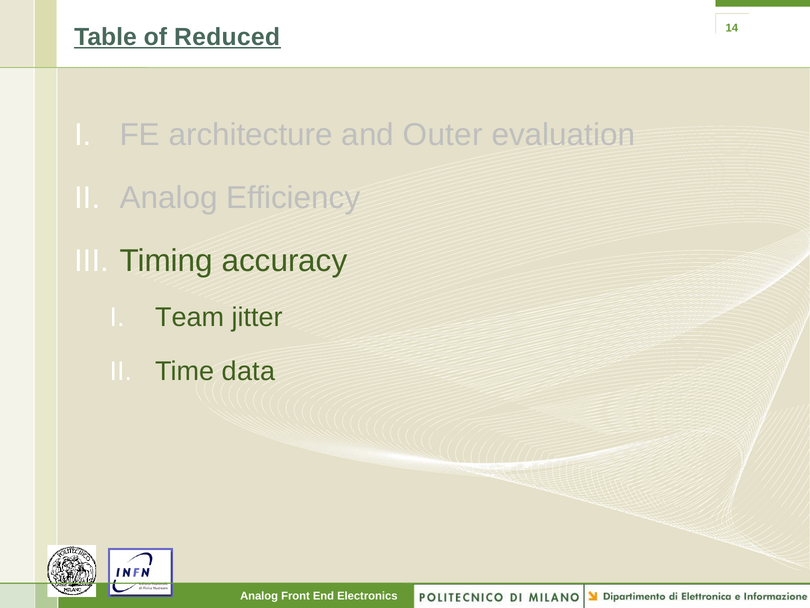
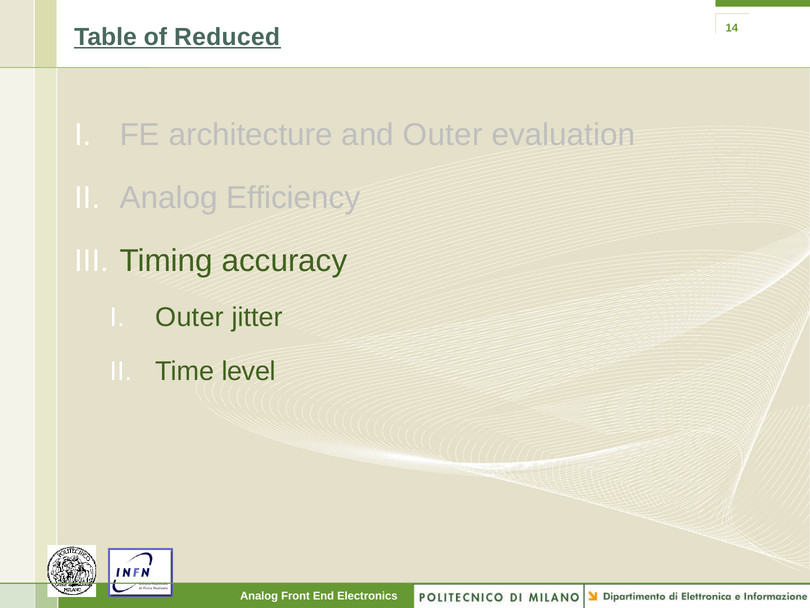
Team: Team -> Outer (190, 317)
data: data -> level (249, 371)
